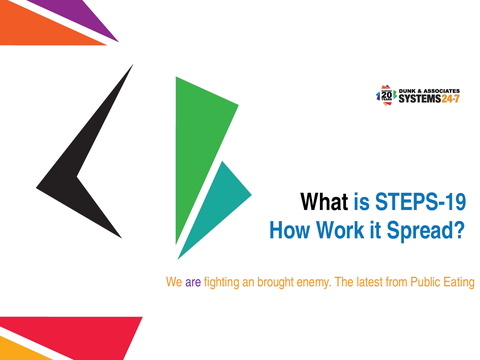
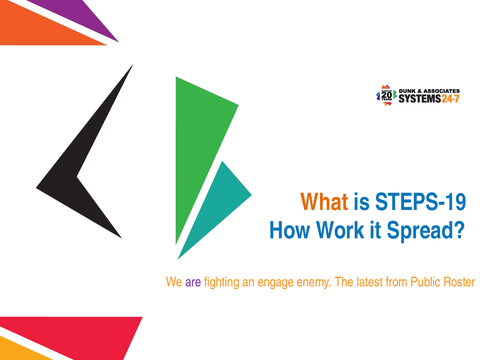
What colour: black -> orange (324, 202)
brought: brought -> engage (276, 282)
Eating: Eating -> Roster (459, 282)
